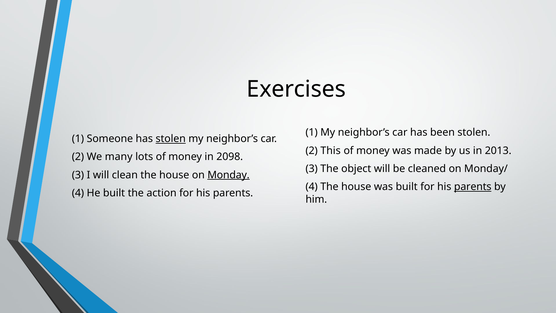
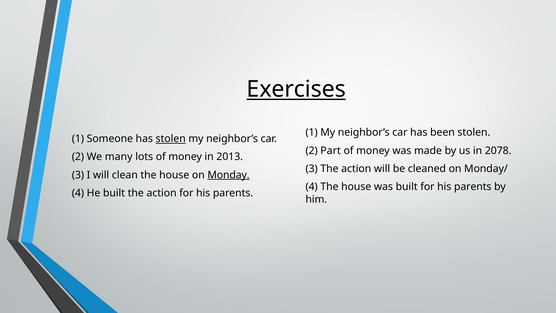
Exercises underline: none -> present (296, 89)
This: This -> Part (331, 150)
2013: 2013 -> 2078 (498, 150)
2098: 2098 -> 2013 (230, 157)
3 The object: object -> action (356, 169)
parents underline: present -> none (473, 187)
